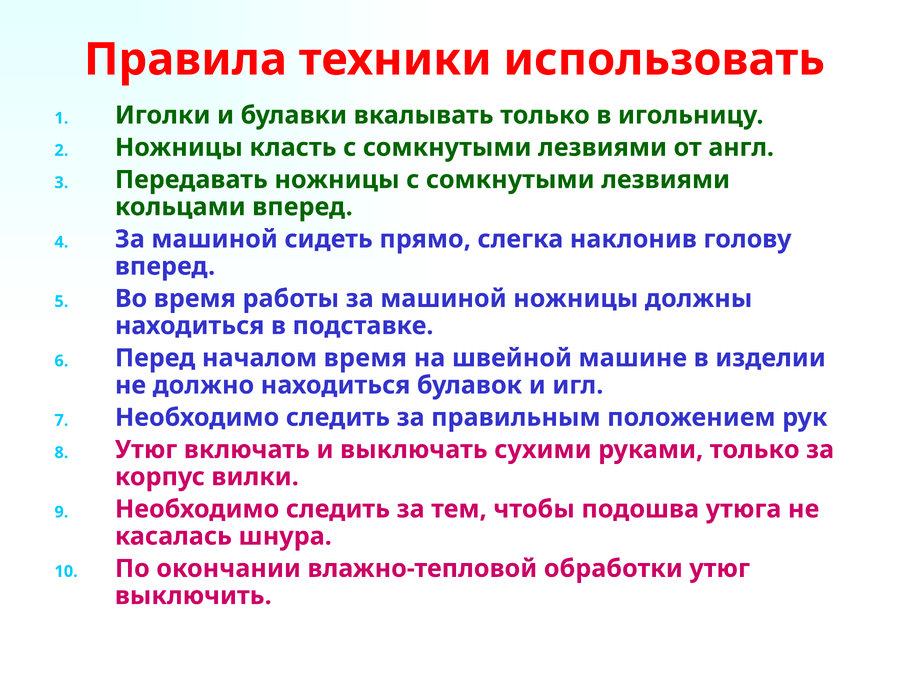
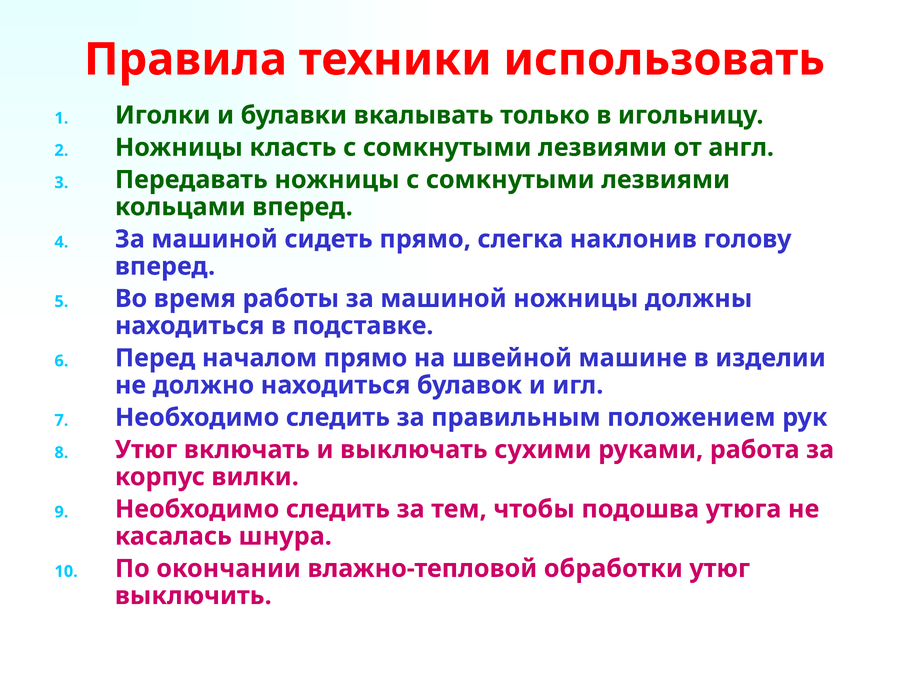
началом время: время -> прямо (366, 358)
руками только: только -> работа (755, 450)
